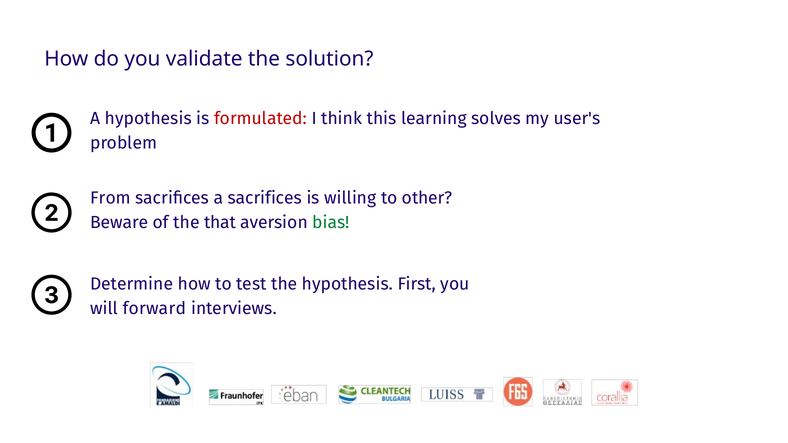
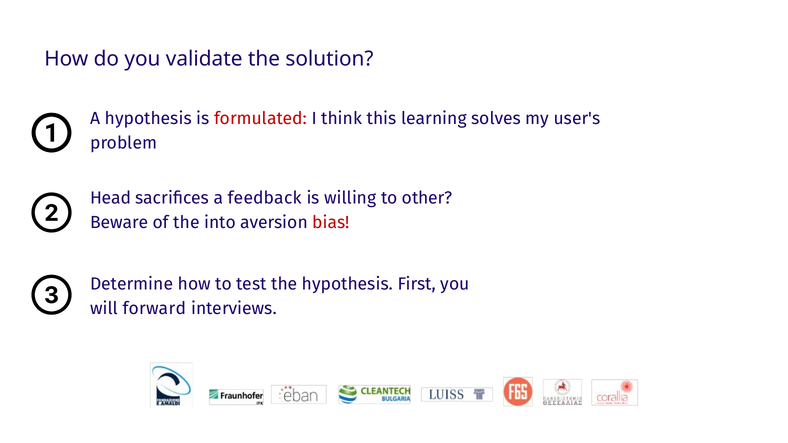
From: From -> Head (111, 198)
a sacrifices: sacrifices -> feedback (265, 198)
that: that -> into (220, 223)
bias colour: green -> red (331, 223)
